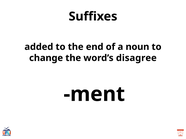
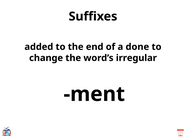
noun: noun -> done (137, 47)
disagree: disagree -> irregular (136, 58)
